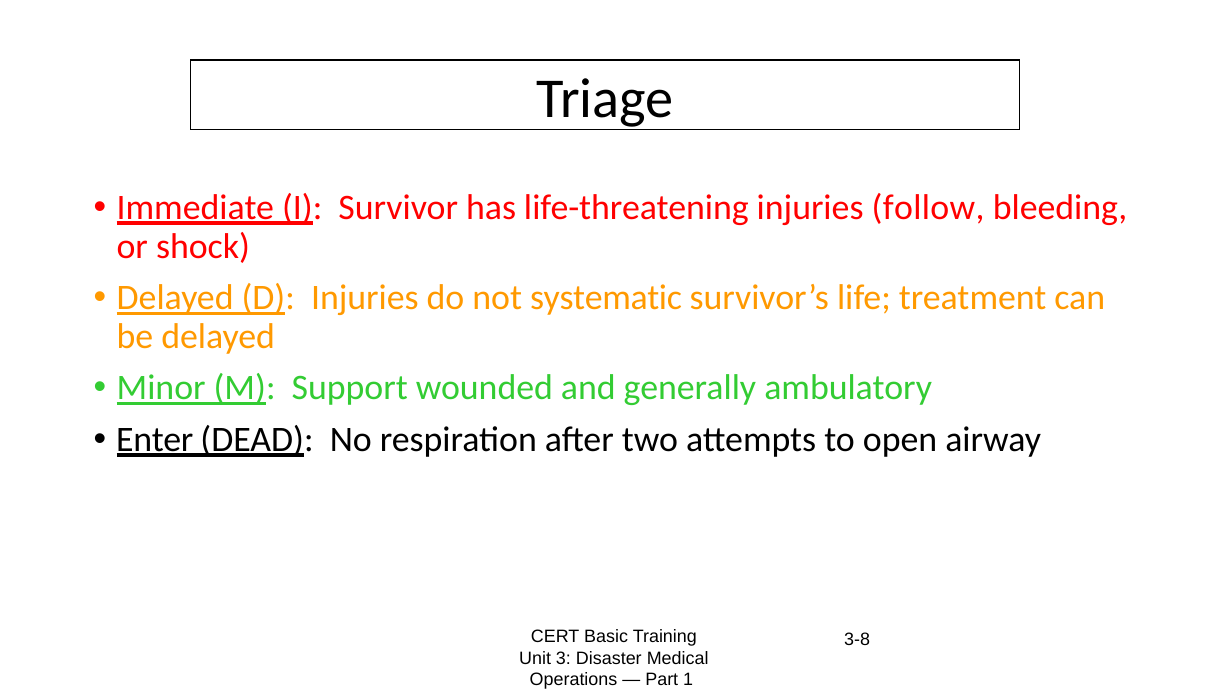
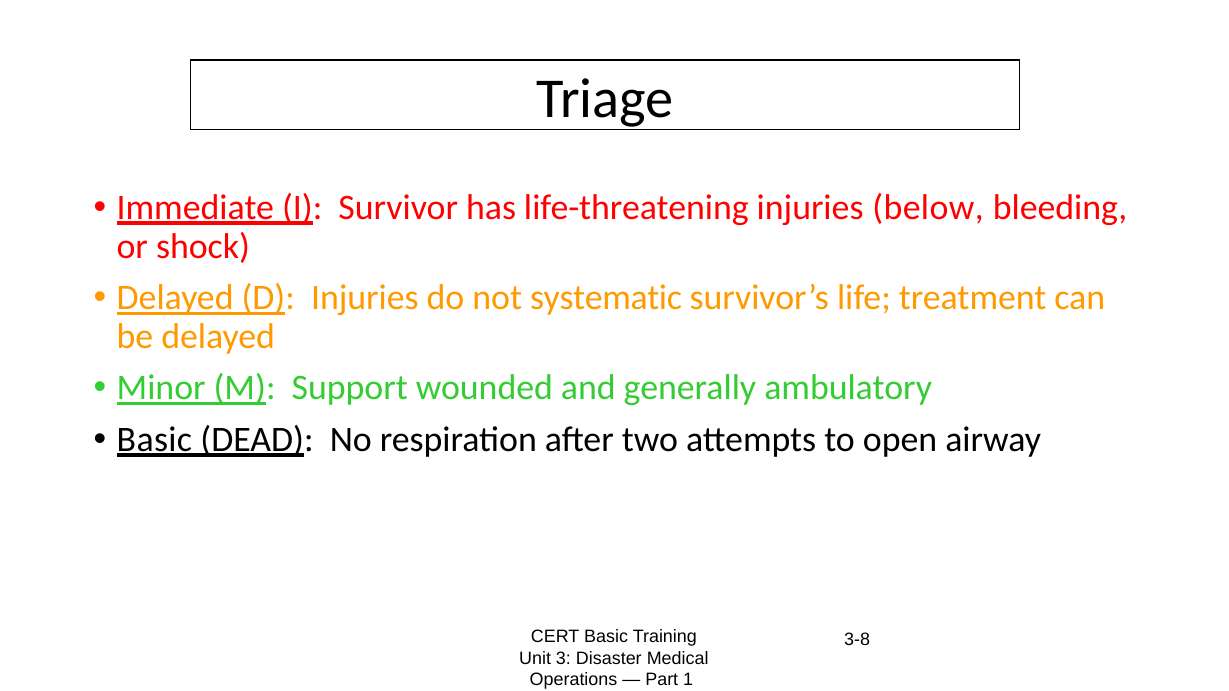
follow: follow -> below (928, 208)
Enter: Enter -> Basic (154, 440)
